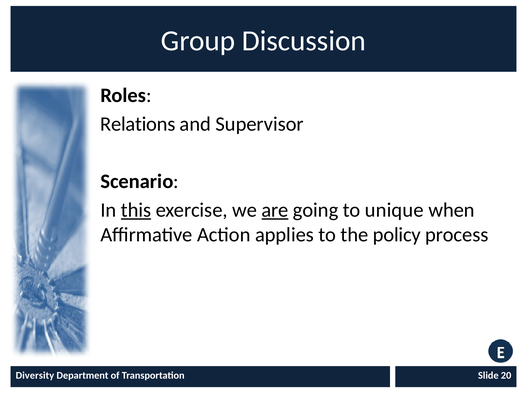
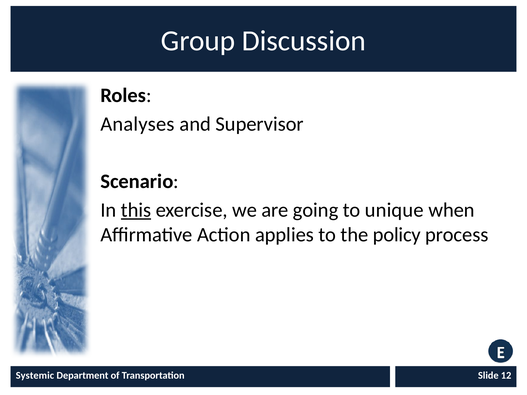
Relations: Relations -> Analyses (138, 124)
are underline: present -> none (275, 210)
Diversity: Diversity -> Systemic (35, 376)
20: 20 -> 12 (506, 376)
